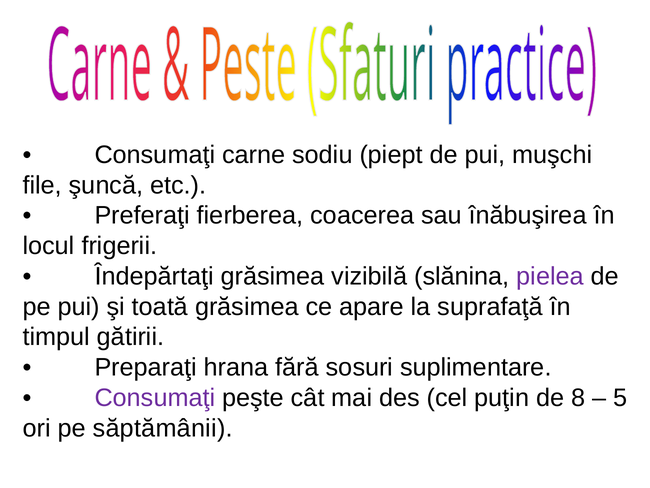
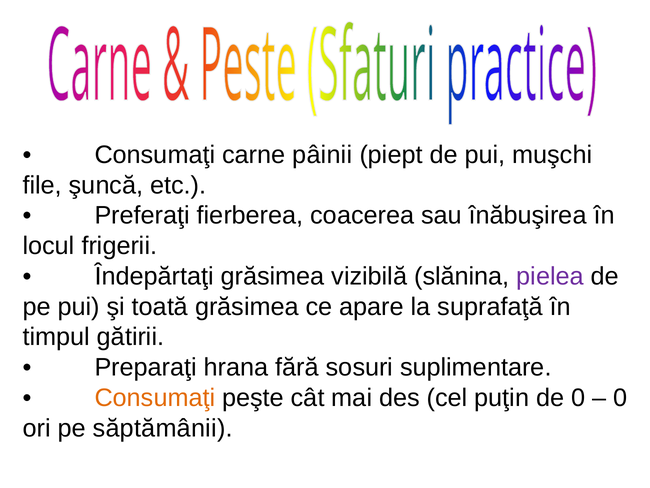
sodiu: sodiu -> pâinii (322, 155)
Consumaţi colour: purple -> orange (155, 397)
de 8: 8 -> 0 (578, 397)
5: 5 -> 0 (620, 397)
